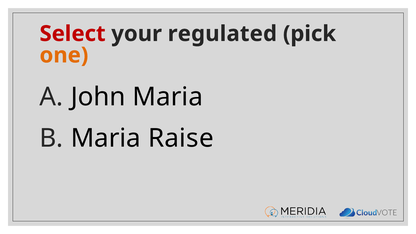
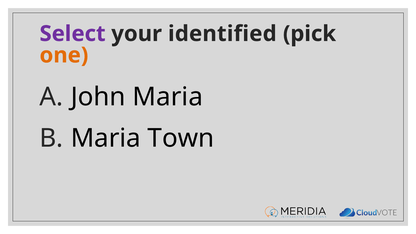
Select colour: red -> purple (73, 34)
regulated: regulated -> identified (222, 34)
Raise: Raise -> Town (181, 138)
